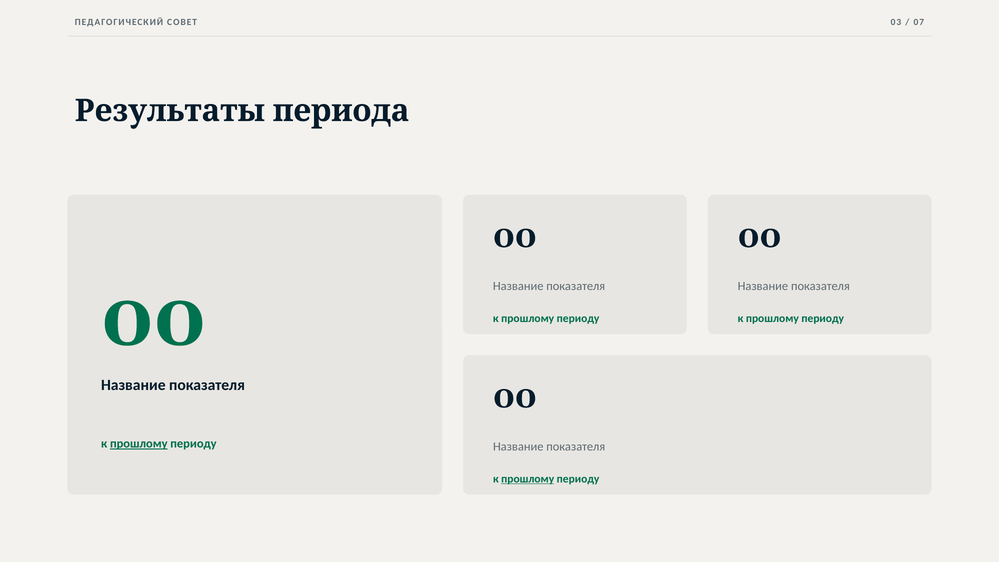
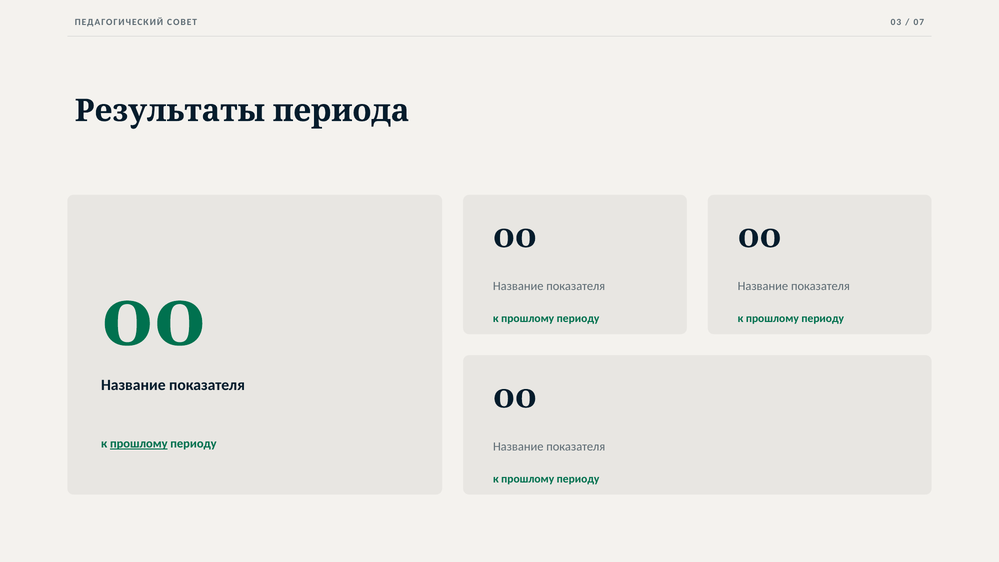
прошлому underline: present -> none (528, 479)
